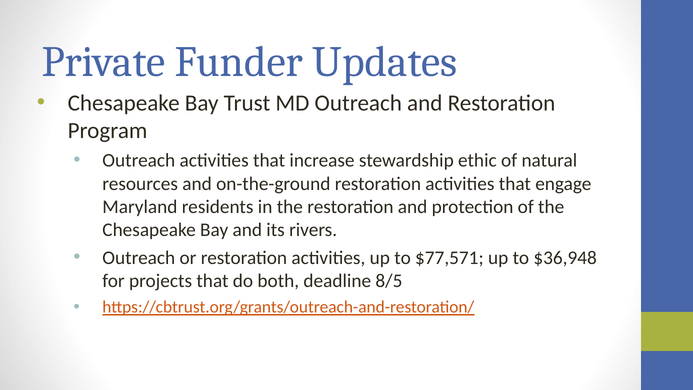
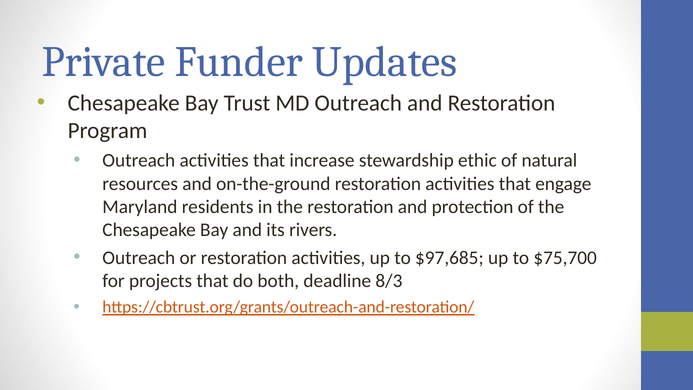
$77,571: $77,571 -> $97,685 (449, 258)
$36,948: $36,948 -> $75,700 (565, 258)
8/5: 8/5 -> 8/3 (389, 281)
